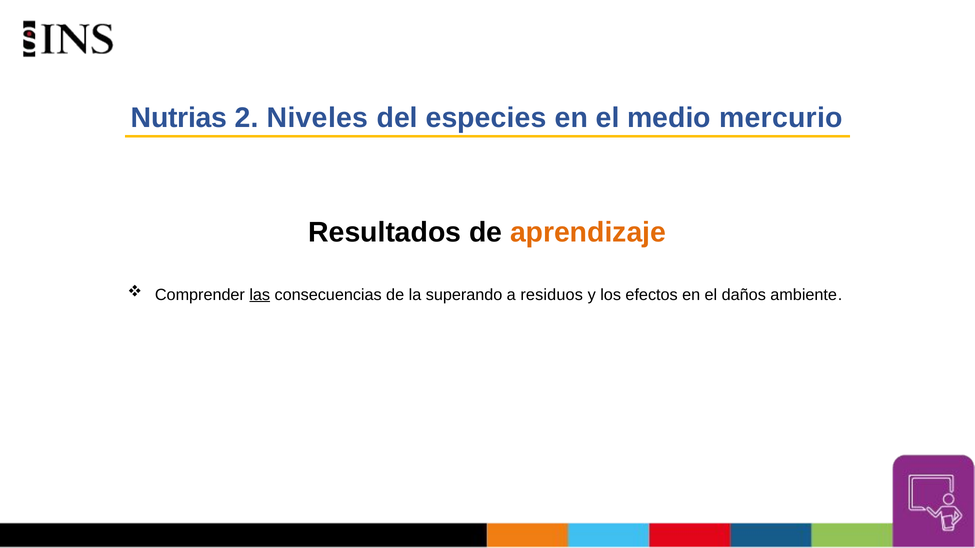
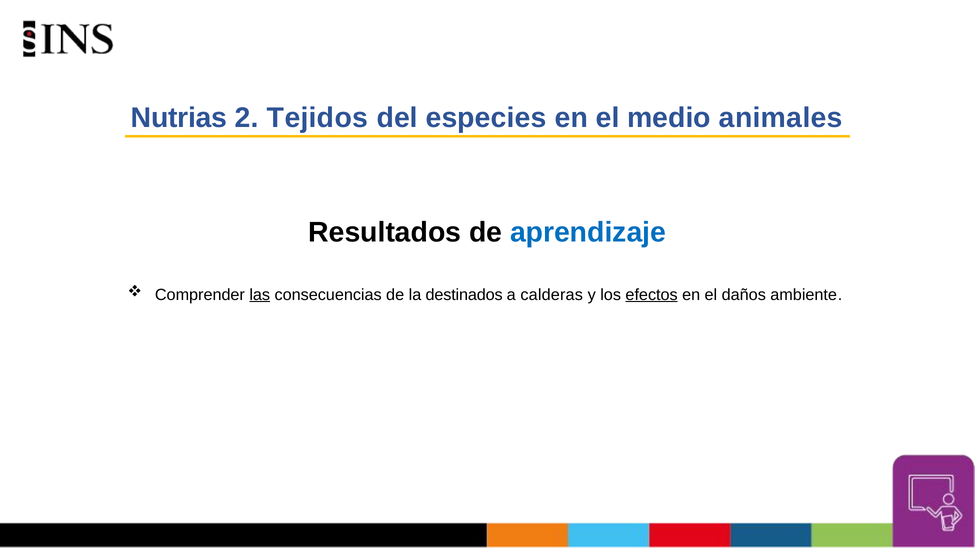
Niveles: Niveles -> Tejidos (317, 118)
mercurio: mercurio -> animales (781, 118)
aprendizaje colour: orange -> blue (588, 232)
superando: superando -> destinados (464, 295)
residuos: residuos -> calderas (552, 295)
efectos underline: none -> present (652, 295)
